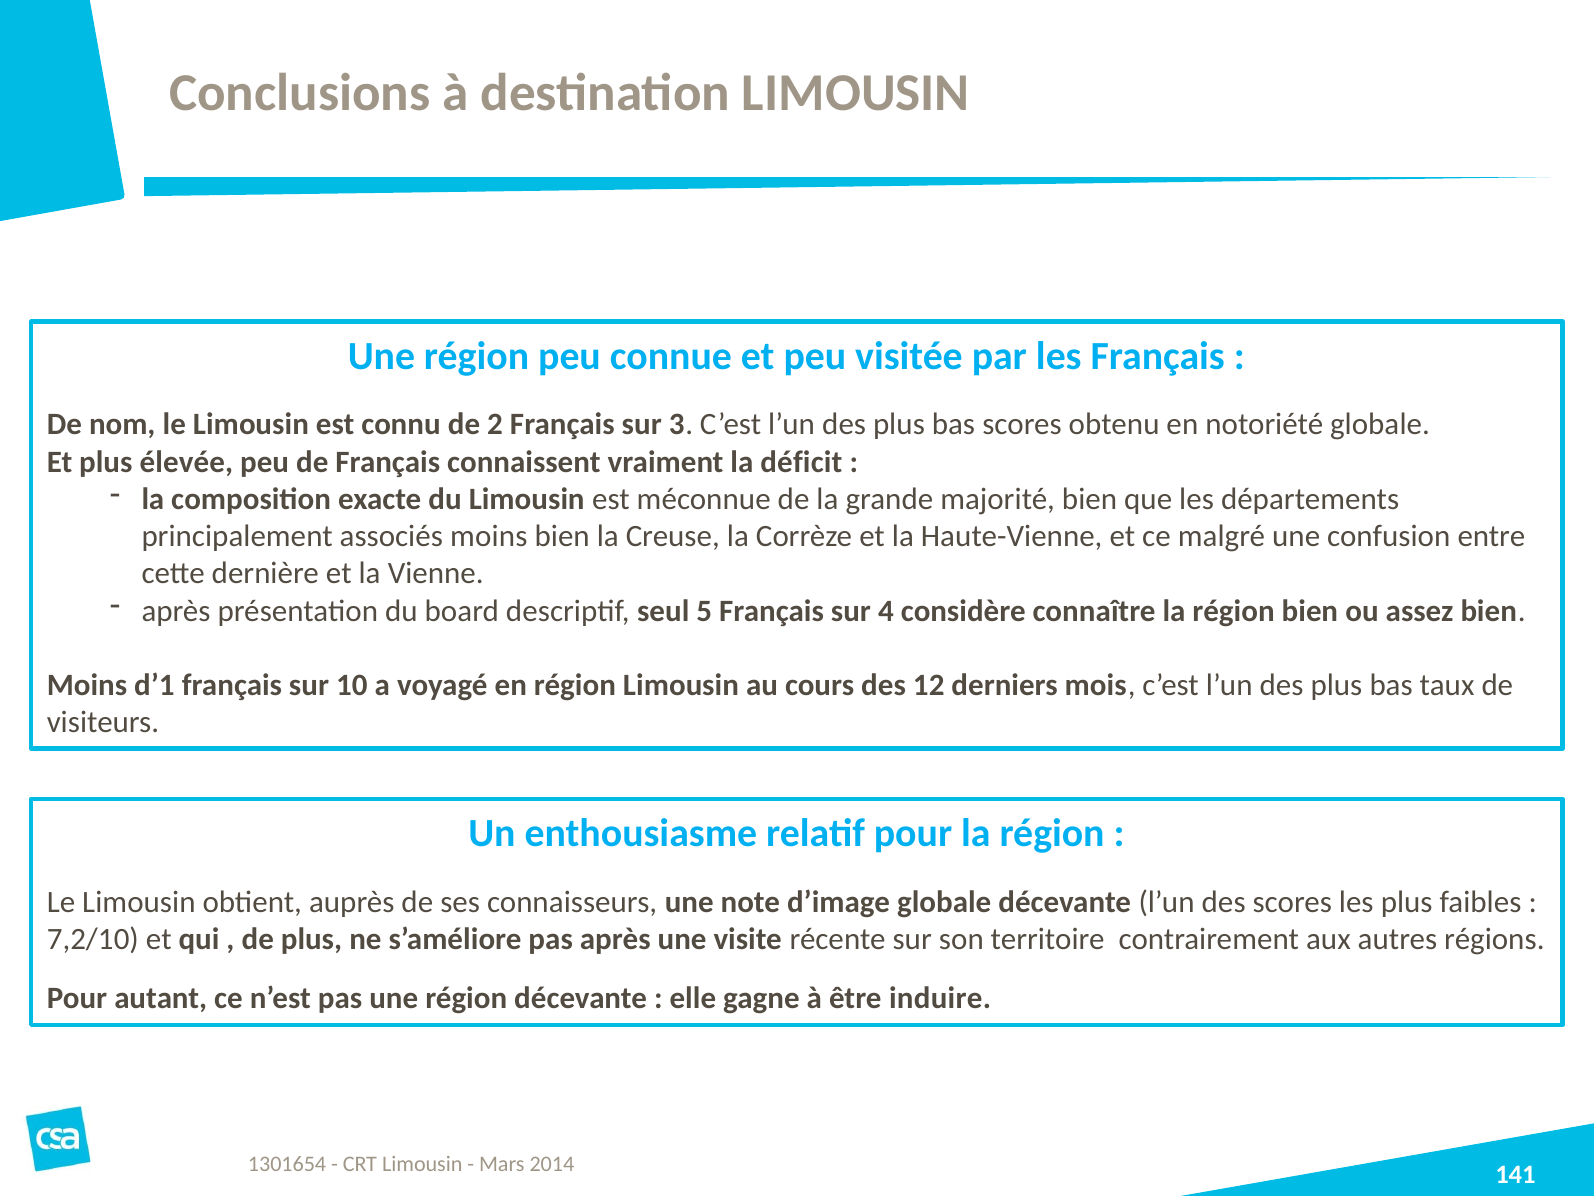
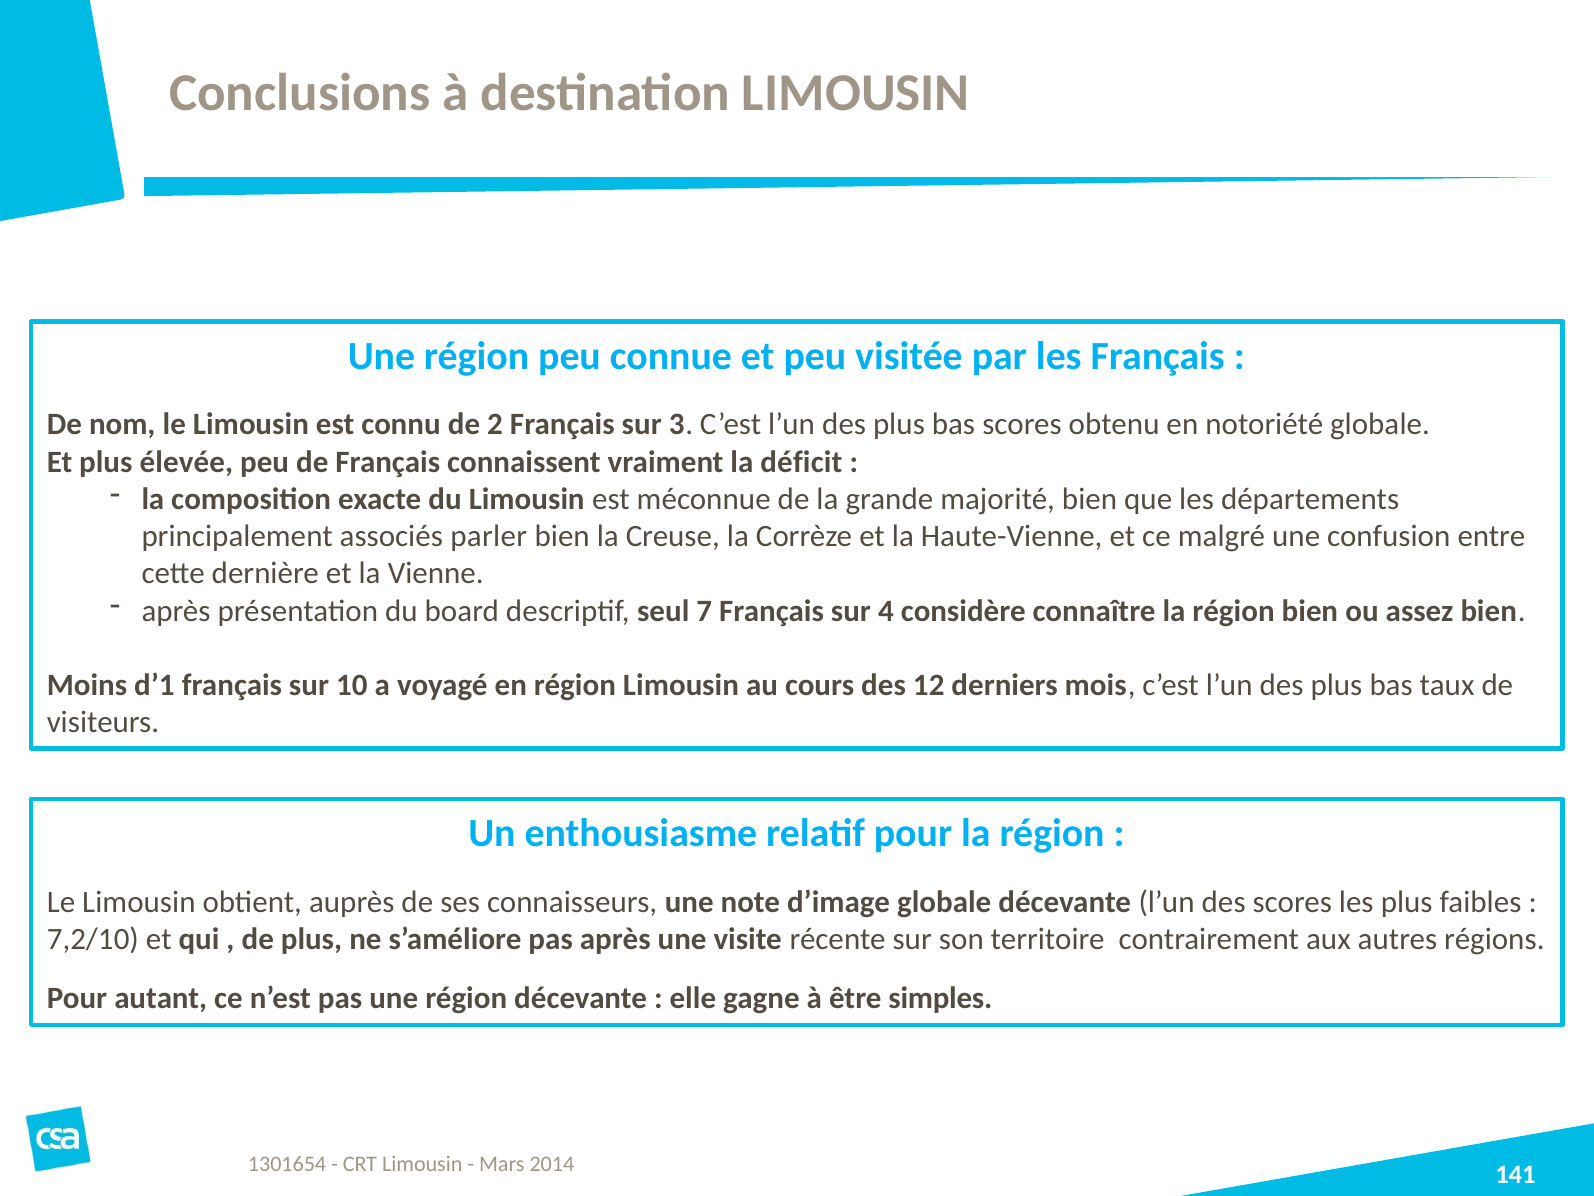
associés moins: moins -> parler (489, 536)
5: 5 -> 7 (704, 611)
induire: induire -> simples (940, 998)
